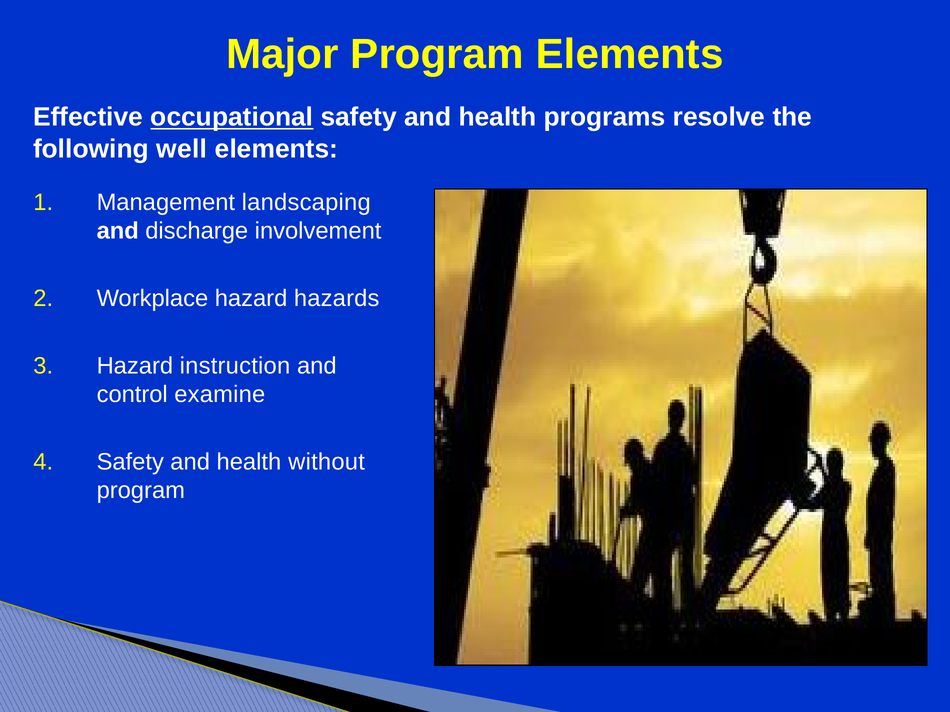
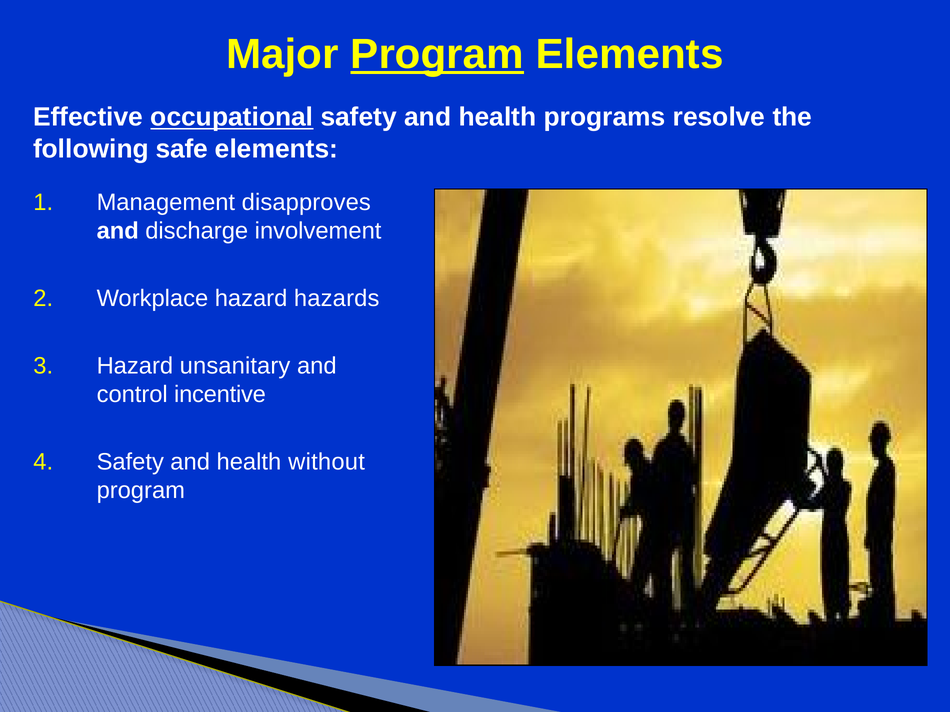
Program underline: none -> present (437, 54)
well: well -> safe (182, 149)
landscaping: landscaping -> disapproves (306, 203)
instruction: instruction -> unsanitary (235, 366)
examine: examine -> incentive (220, 395)
